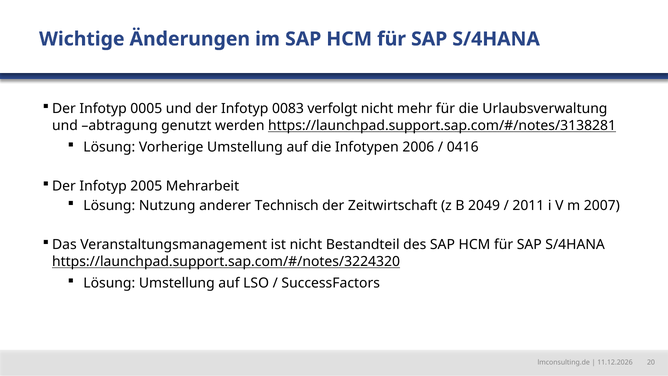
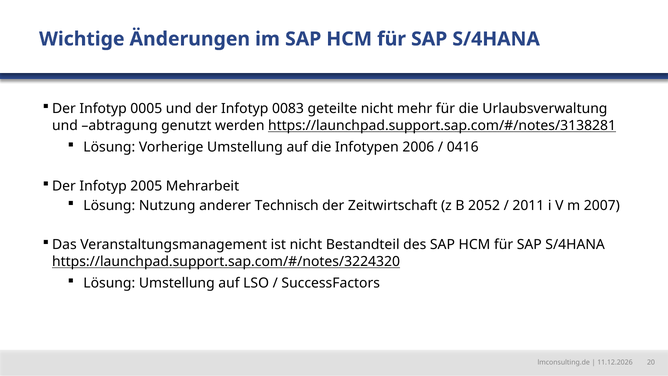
verfolgt: verfolgt -> geteilte (332, 109)
2049: 2049 -> 2052 (484, 206)
